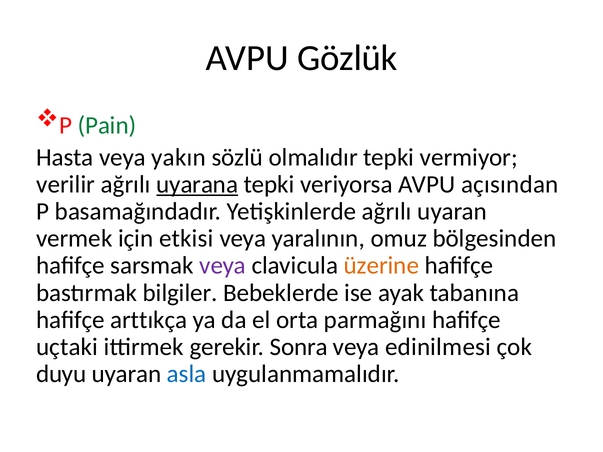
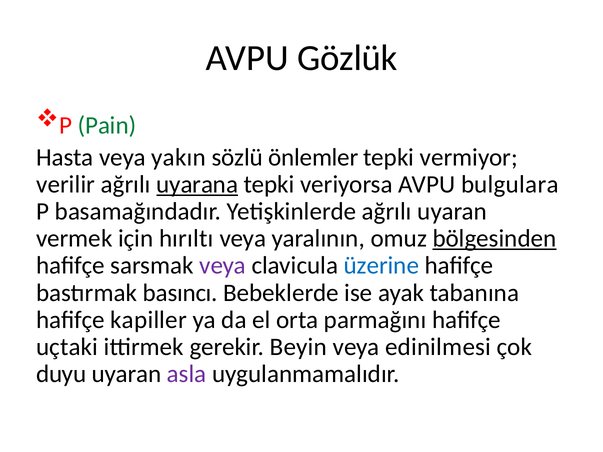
olmalıdır: olmalıdır -> önlemler (313, 157)
açısından: açısından -> bulgulara (510, 184)
etkisi: etkisi -> hırıltı (186, 239)
bölgesinden underline: none -> present (495, 239)
üzerine colour: orange -> blue (381, 266)
bilgiler: bilgiler -> basıncı (180, 293)
arttıkça: arttıkça -> kapiller (149, 320)
Sonra: Sonra -> Beyin (299, 347)
asla colour: blue -> purple (187, 374)
